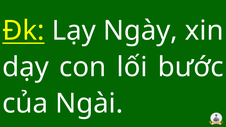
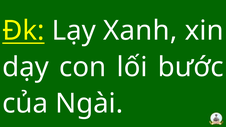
Ngày: Ngày -> Xanh (140, 31)
